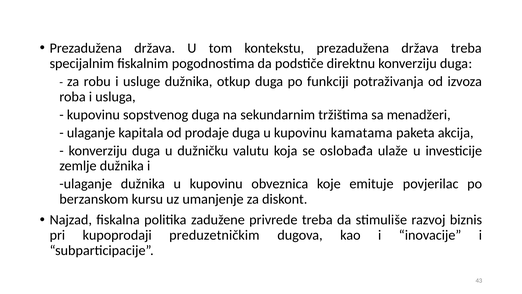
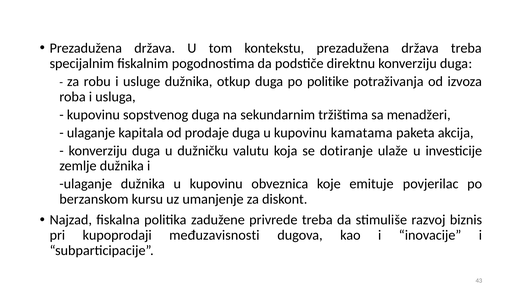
funkciji: funkciji -> politike (328, 81)
oslobađa: oslobađa -> dotiranje (346, 151)
preduzetničkim: preduzetničkim -> međuzavisnosti (214, 235)
